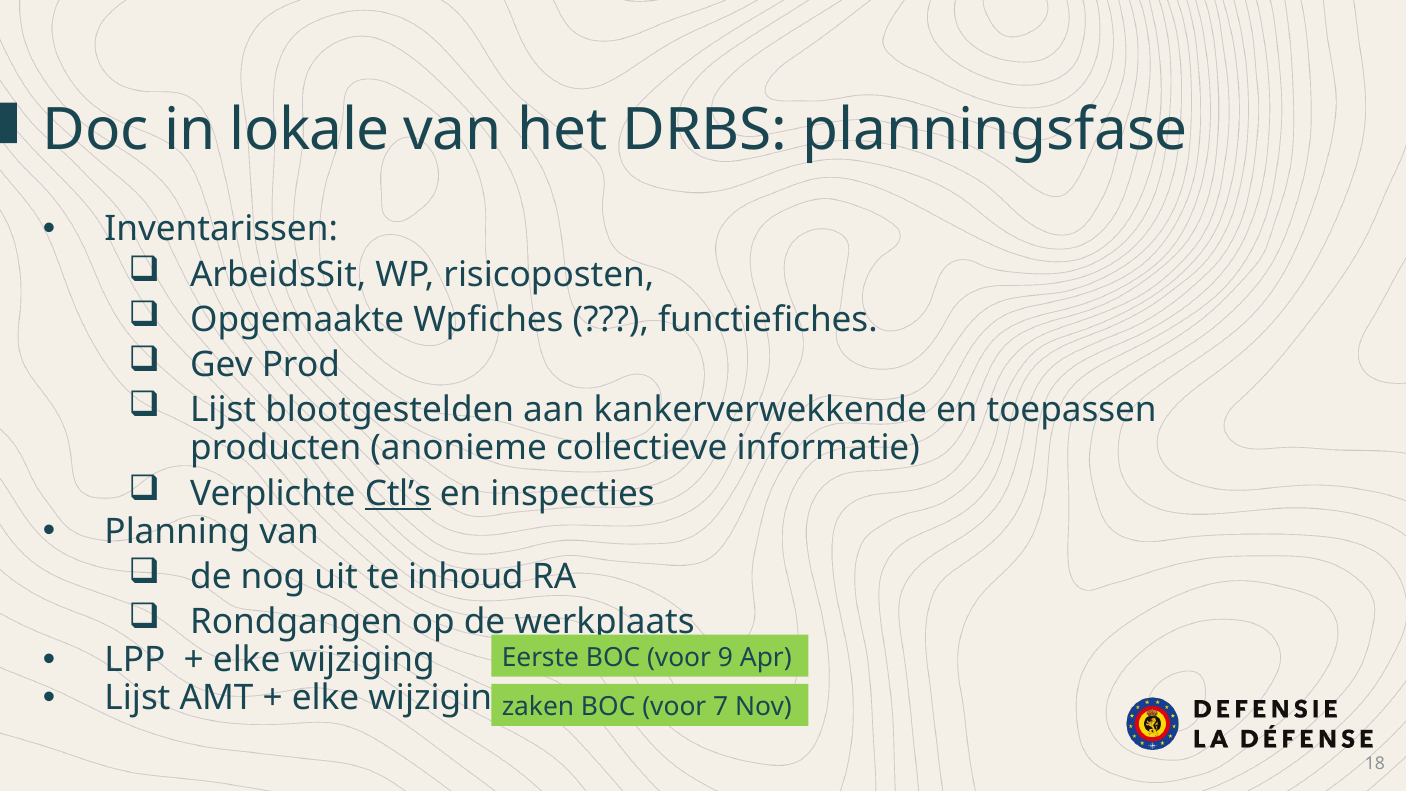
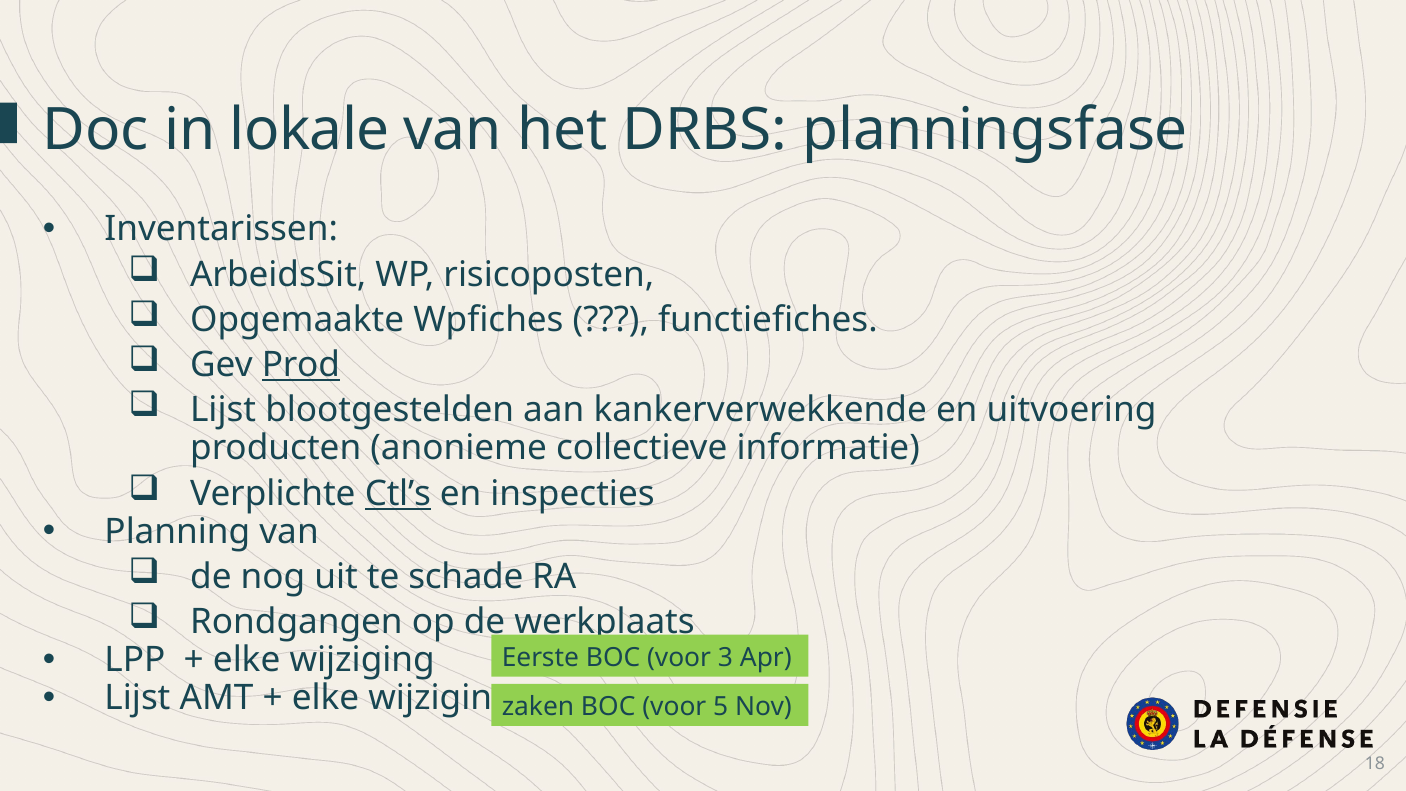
Prod underline: none -> present (301, 365)
toepassen: toepassen -> uitvoering (1072, 410)
inhoud: inhoud -> schade (466, 577)
9: 9 -> 3 (726, 657)
7: 7 -> 5 (721, 707)
